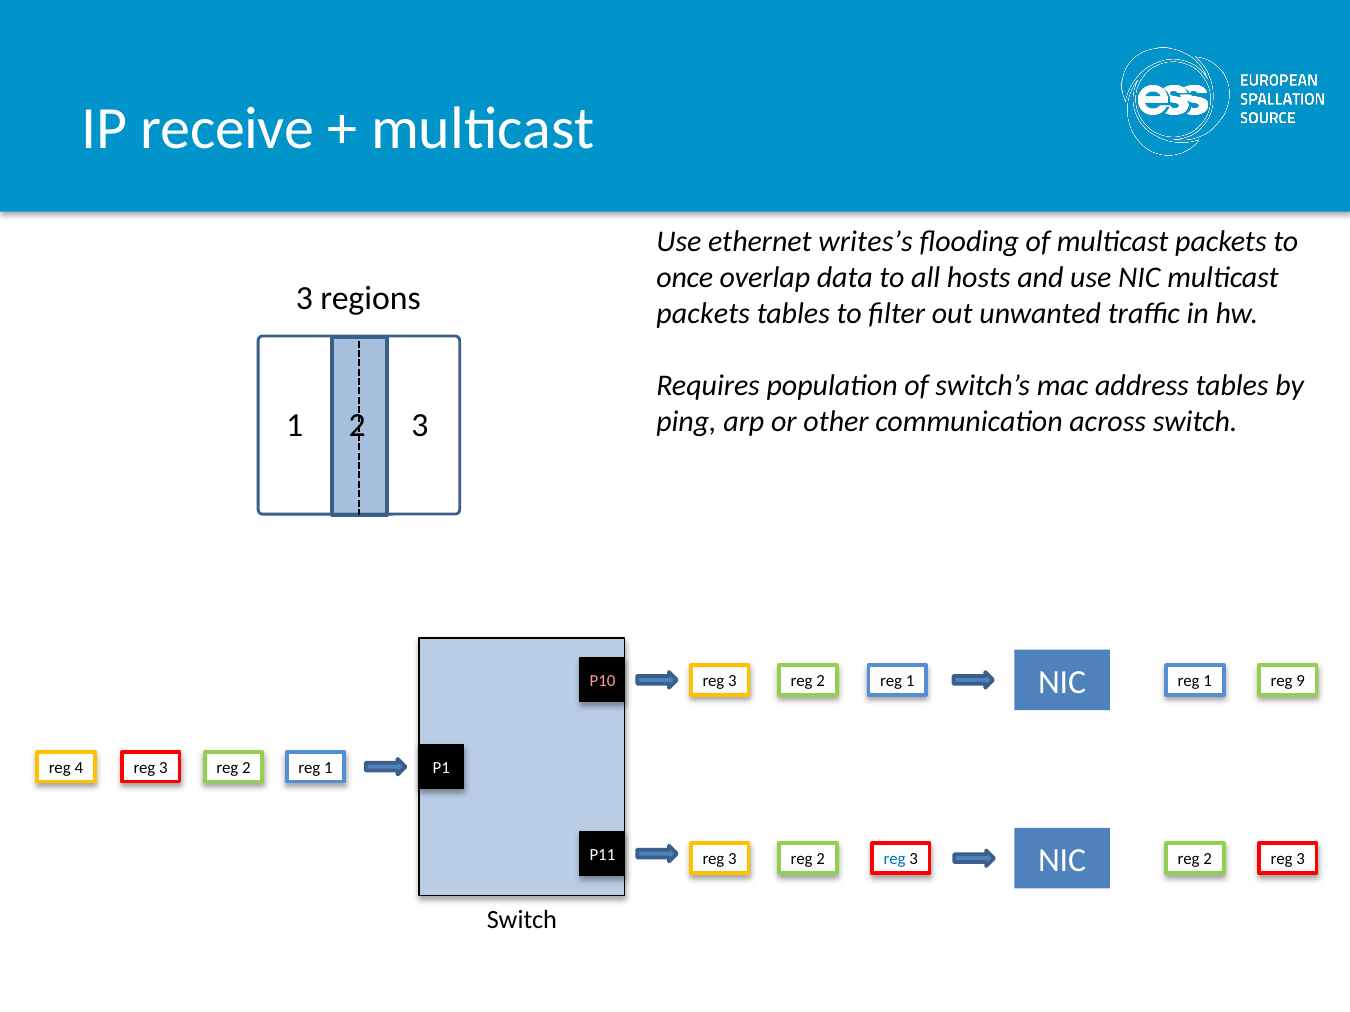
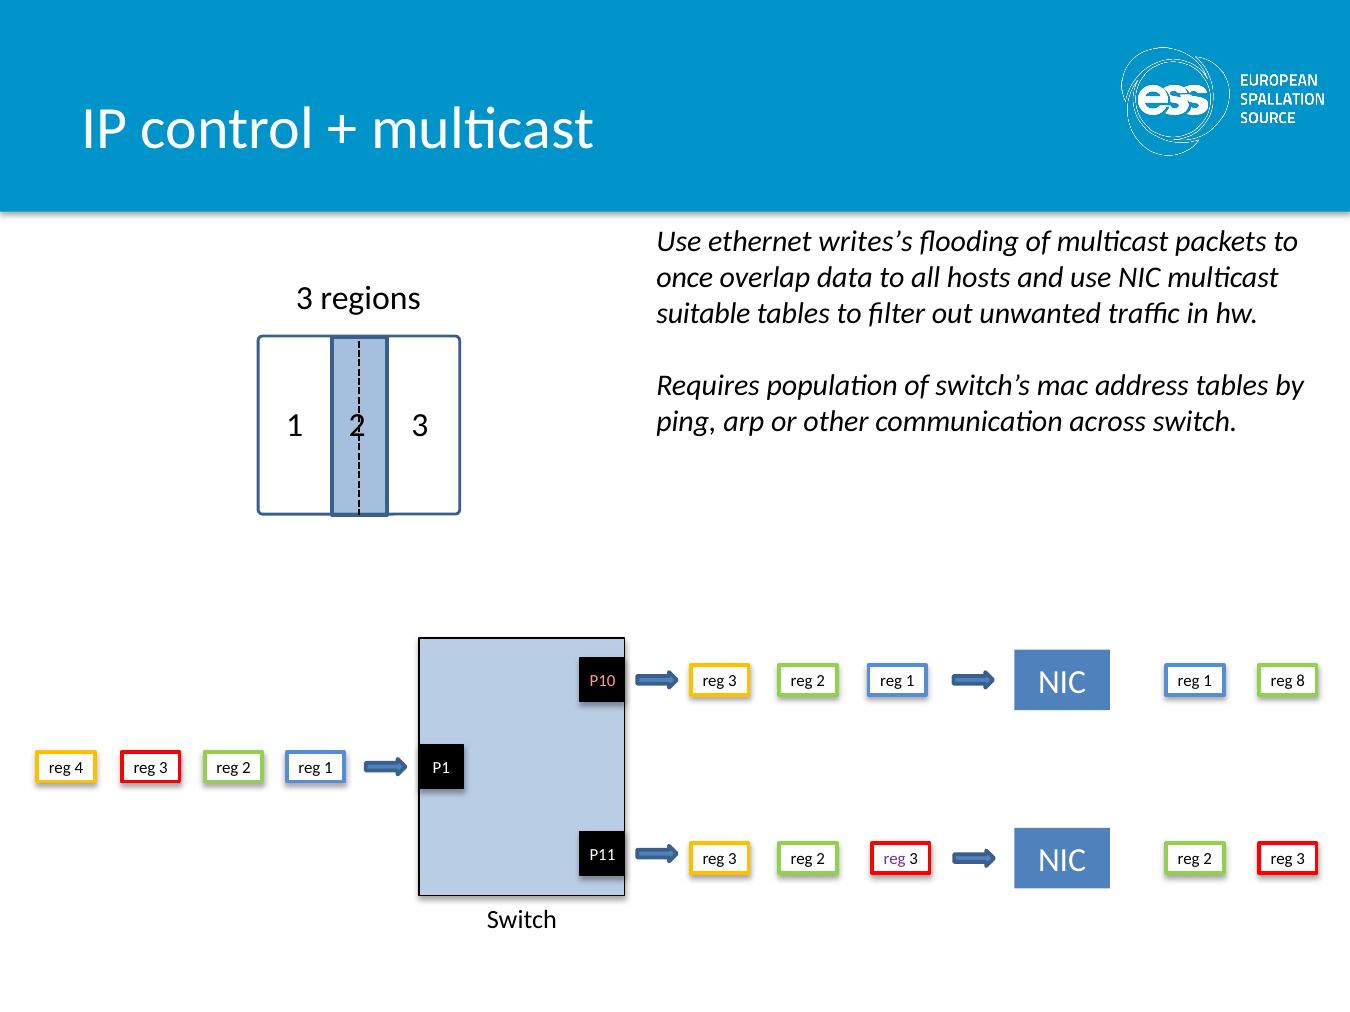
receive: receive -> control (227, 129)
packets: packets -> suitable (703, 314)
9: 9 -> 8 (1301, 681)
reg colour: blue -> purple (895, 860)
